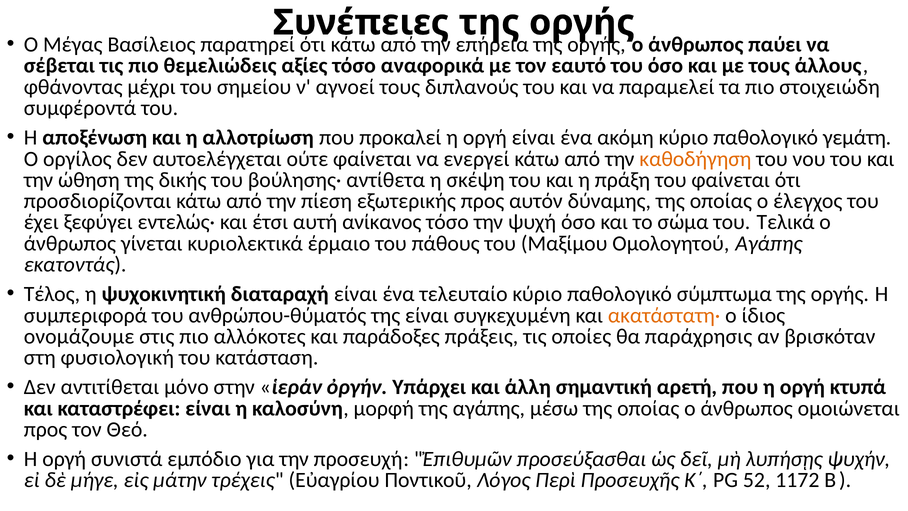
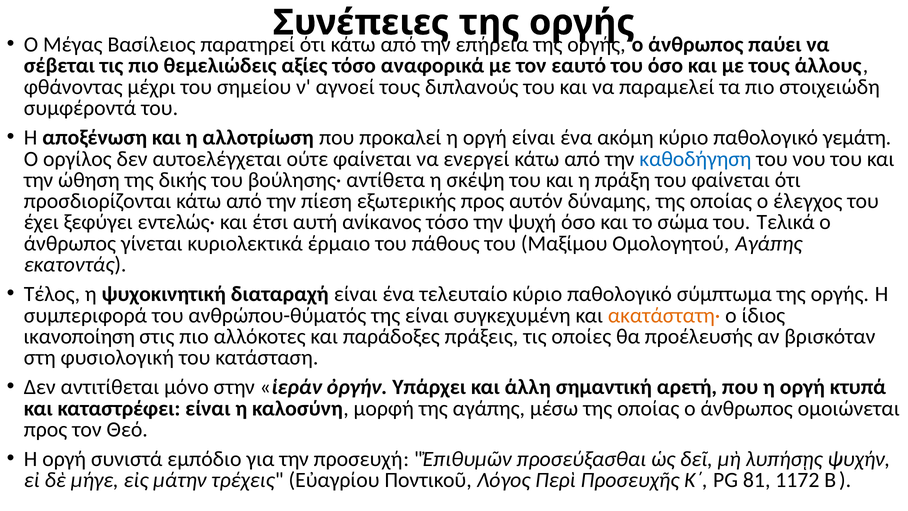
καθοδήγηση colour: orange -> blue (695, 159)
ονομάζουμε: ονομάζουμε -> ικανοποίηση (79, 336)
παράχρησις: παράχρησις -> προέλευσής (699, 336)
52: 52 -> 81 (757, 480)
